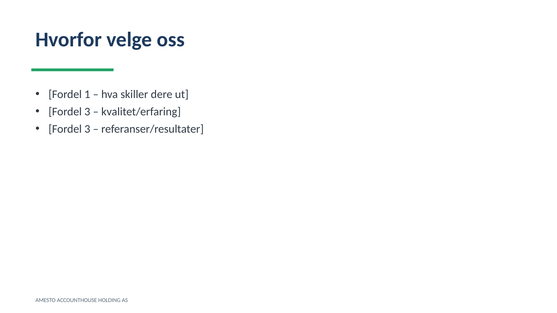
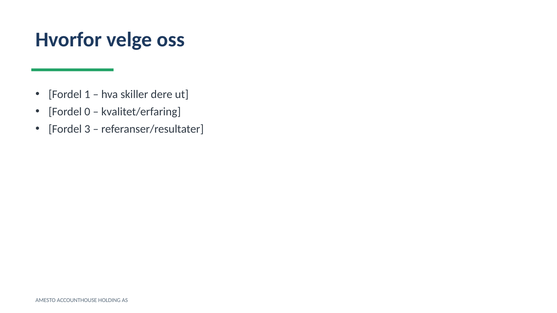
3: 3 -> 0 (87, 112)
